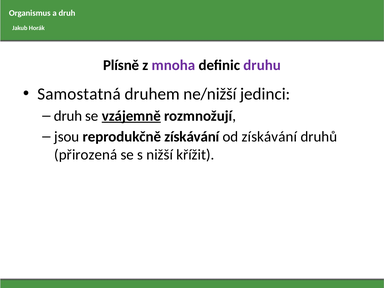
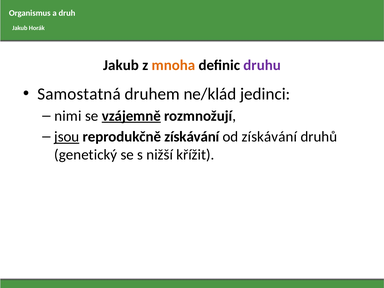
Plísně: Plísně -> Jakub (121, 65)
mnoha colour: purple -> orange (173, 65)
ne/nižší: ne/nižší -> ne/klád (210, 94)
druh: druh -> nimi (68, 116)
jsou underline: none -> present (67, 137)
přirozená: přirozená -> genetický (86, 155)
